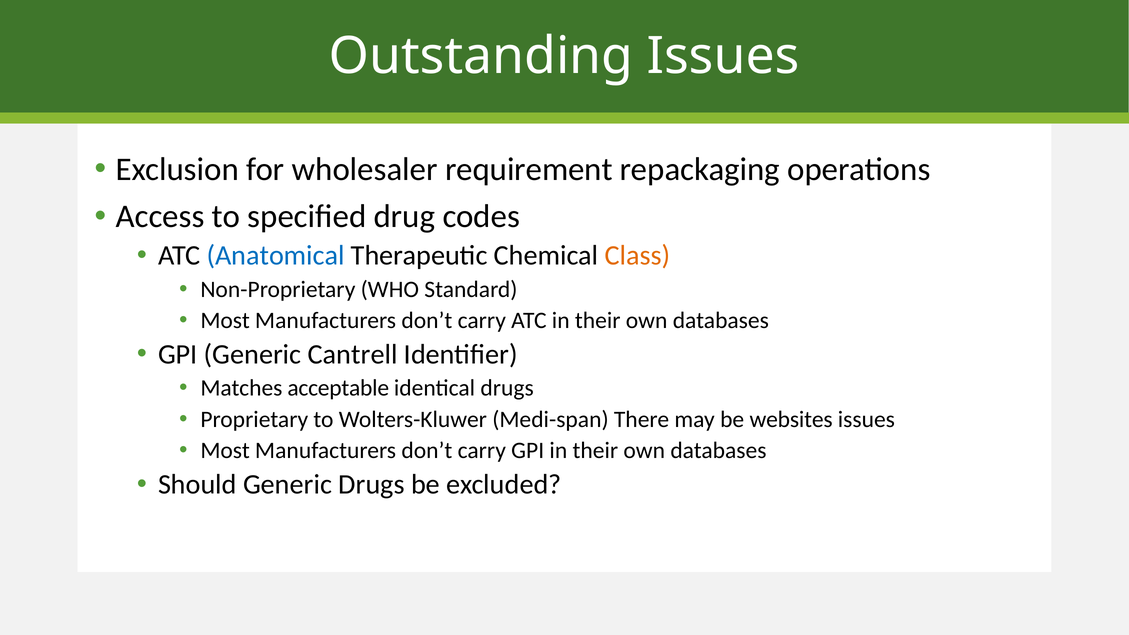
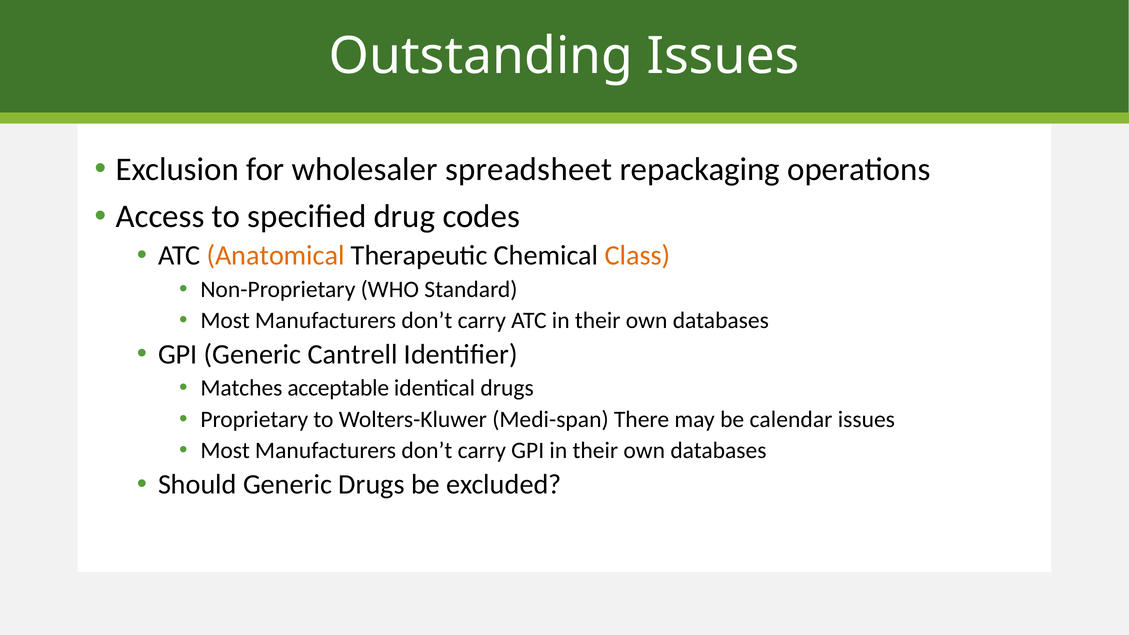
requirement: requirement -> spreadsheet (529, 169)
Anatomical colour: blue -> orange (276, 255)
websites: websites -> calendar (791, 419)
